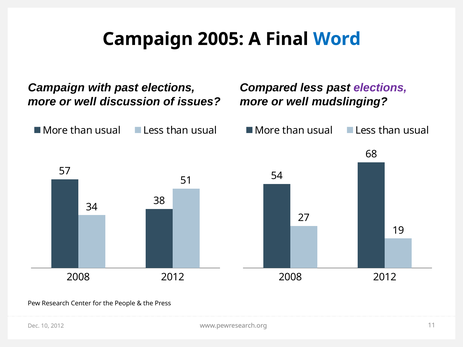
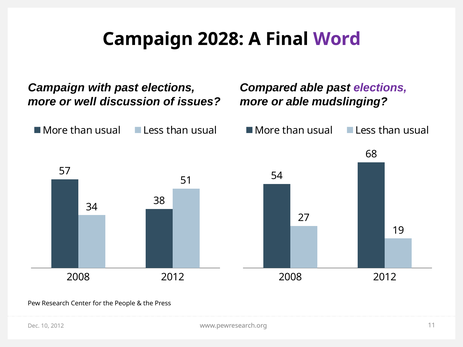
2005: 2005 -> 2028 (221, 39)
Word colour: blue -> purple (337, 39)
Compared less: less -> able (312, 88)
well: well -> able (297, 102)
